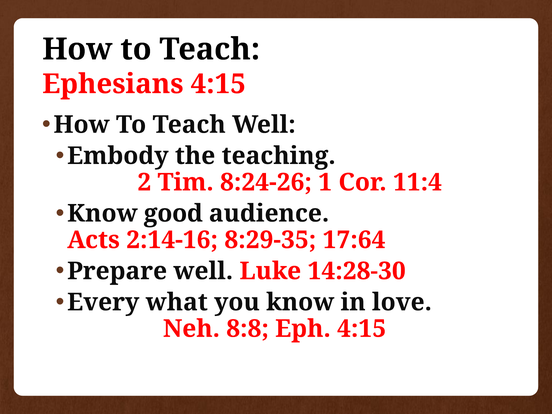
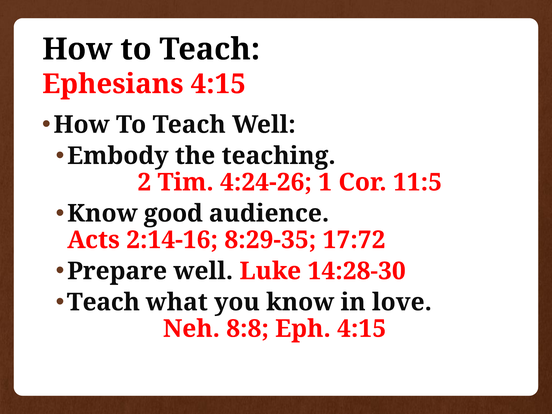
8:24-26: 8:24-26 -> 4:24-26 (266, 182)
11:4: 11:4 -> 11:5 (417, 182)
17:64: 17:64 -> 17:72 (354, 240)
Every: Every -> Teach (103, 302)
